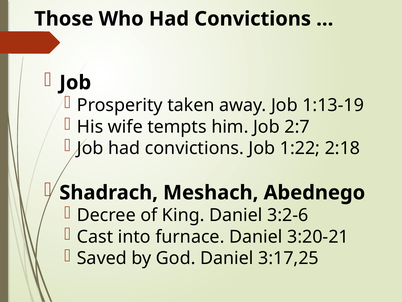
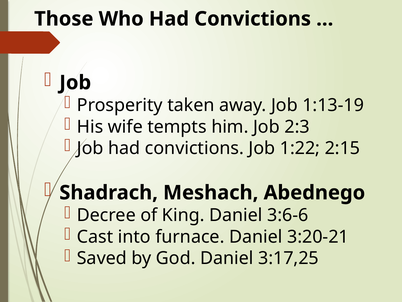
2:7: 2:7 -> 2:3 (297, 127)
2:18: 2:18 -> 2:15 (342, 148)
3:2-6: 3:2-6 -> 3:6-6 (288, 215)
